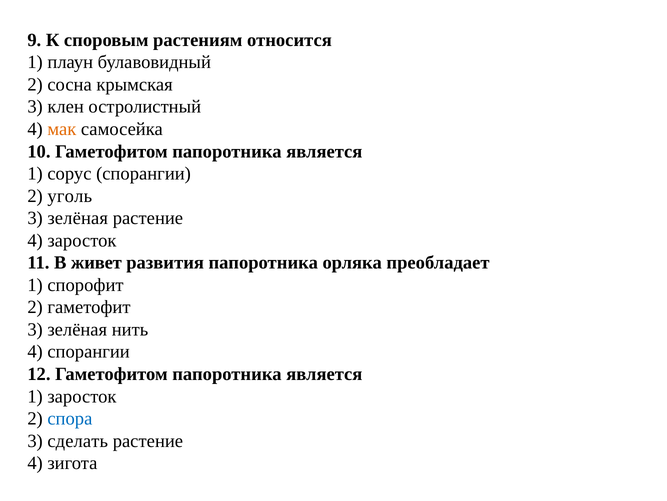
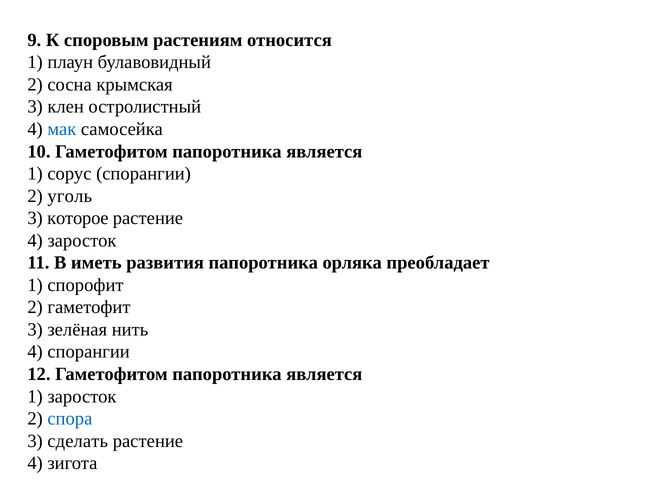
мак colour: orange -> blue (62, 129)
зелёная: зелёная -> которое (78, 218)
живет: живет -> иметь (96, 262)
